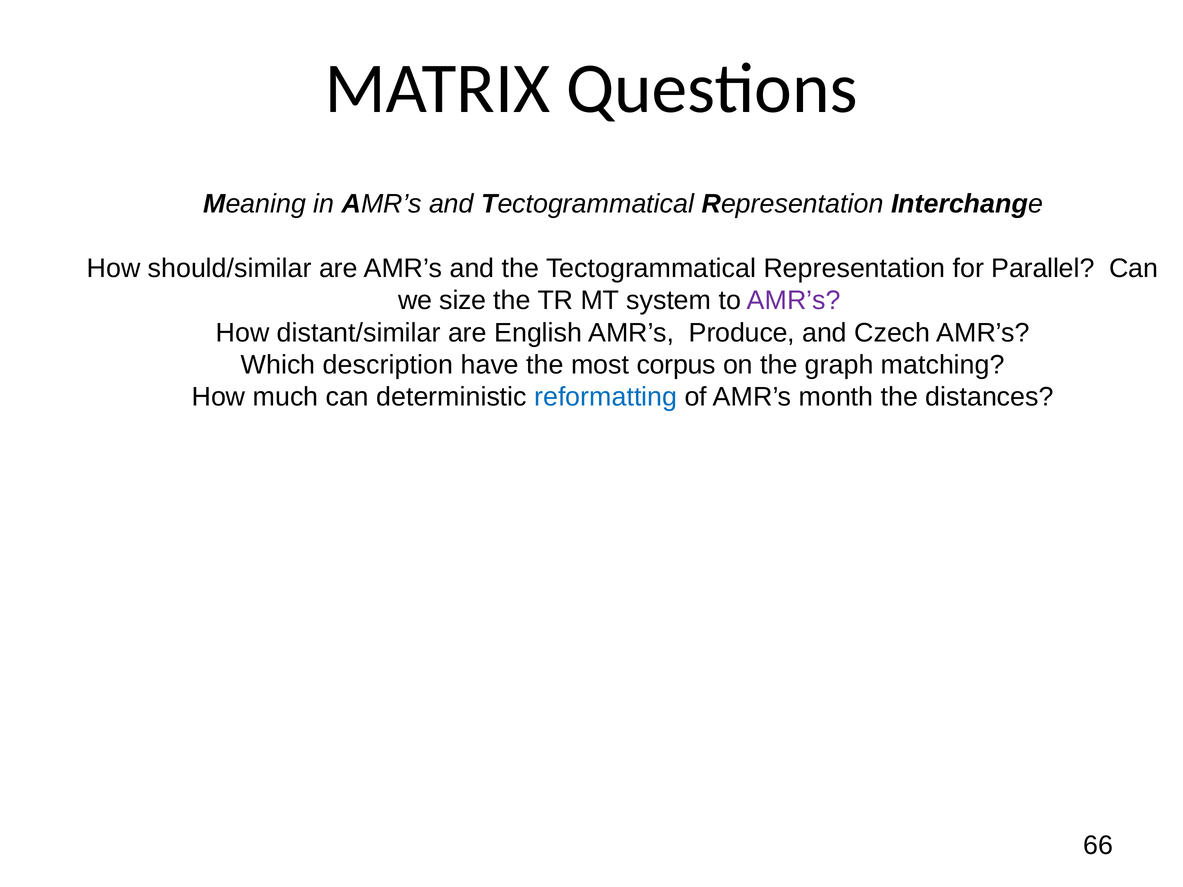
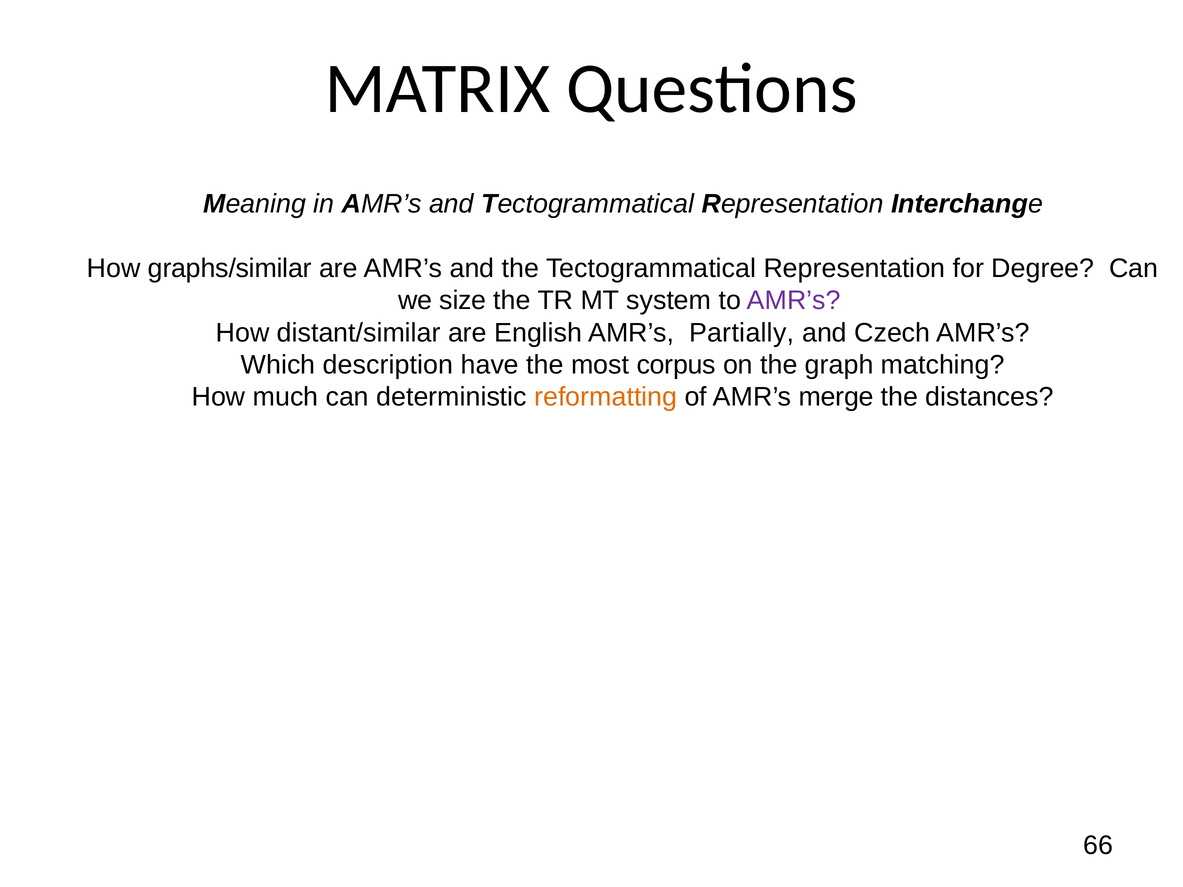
should/similar: should/similar -> graphs/similar (230, 268)
Parallel: Parallel -> Degree (1043, 268)
Produce: Produce -> Partially (742, 333)
reformatting colour: blue -> orange (606, 397)
month: month -> merge (836, 397)
